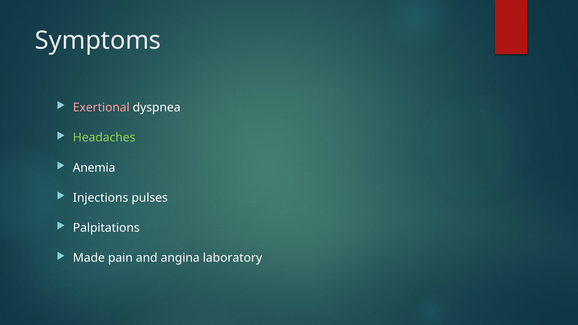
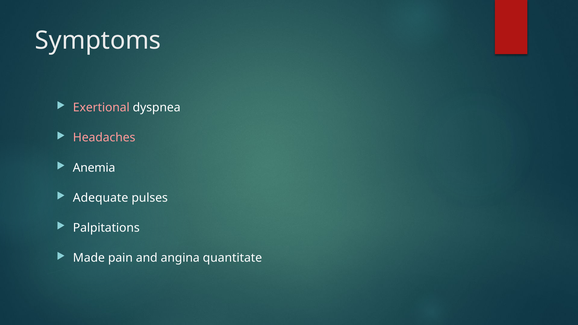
Headaches colour: light green -> pink (104, 138)
Injections: Injections -> Adequate (101, 198)
laboratory: laboratory -> quantitate (232, 258)
